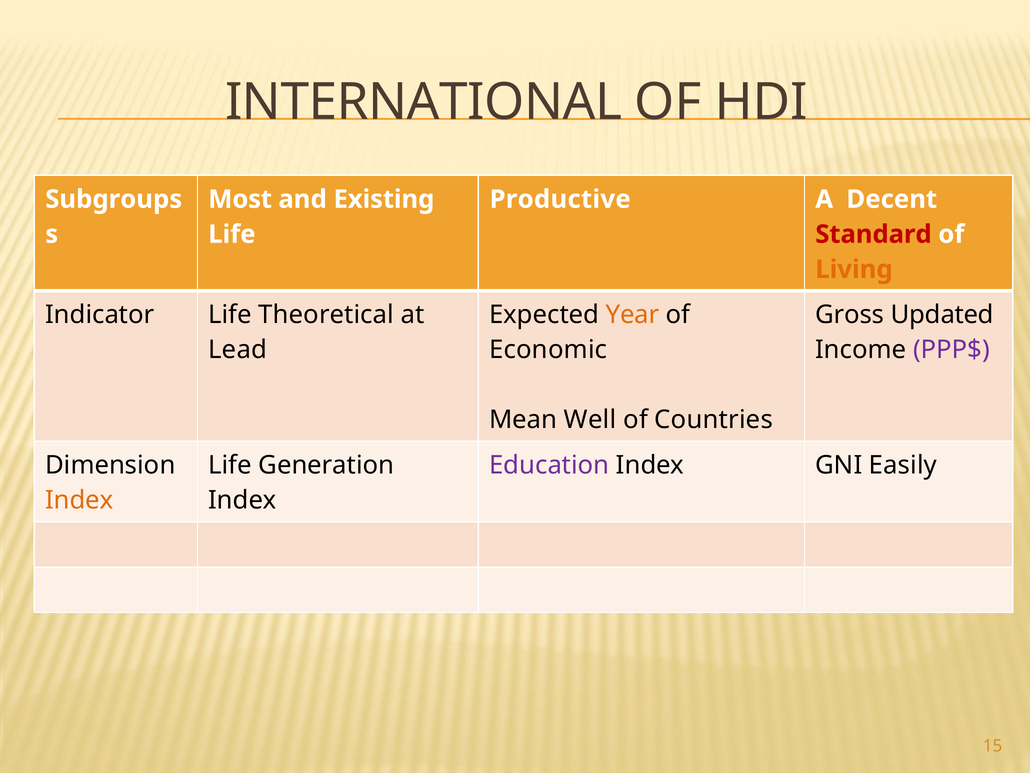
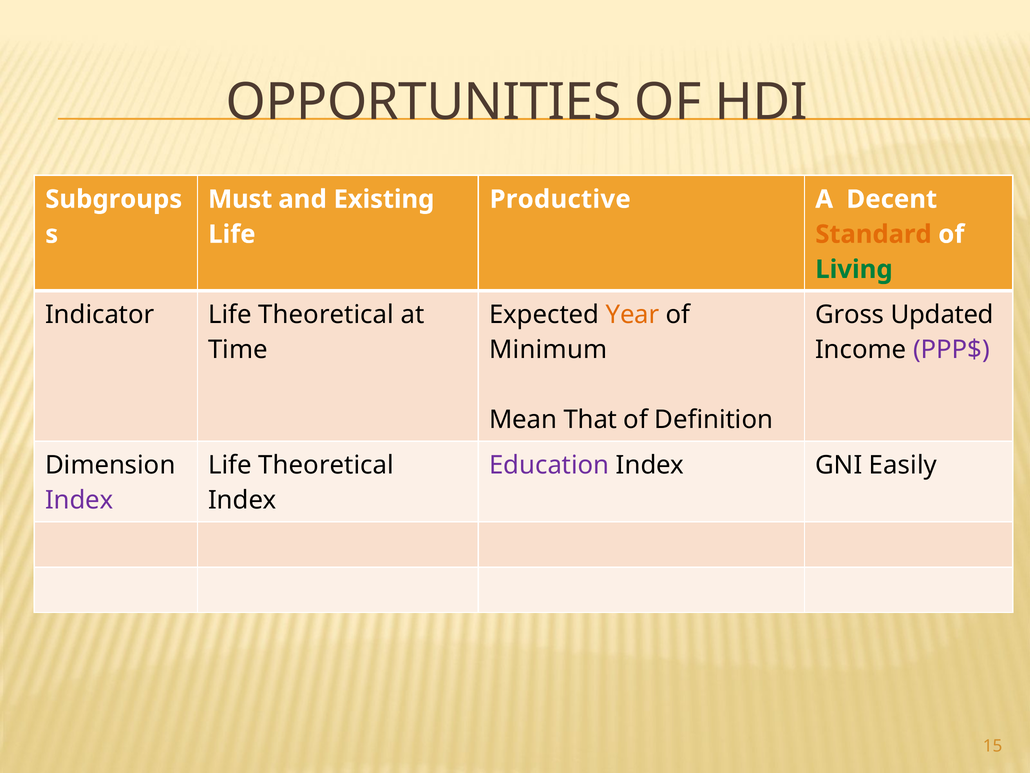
INTERNATIONAL: INTERNATIONAL -> OPPORTUNITIES (424, 102)
Most: Most -> Must (240, 199)
Standard colour: red -> orange (873, 234)
Living colour: orange -> green (854, 269)
Lead: Lead -> Time (238, 350)
Economic: Economic -> Minimum (548, 350)
Well: Well -> That (590, 420)
Countries: Countries -> Definition (714, 420)
Generation: Generation -> Theoretical (326, 465)
Index colour: orange -> purple (79, 500)
